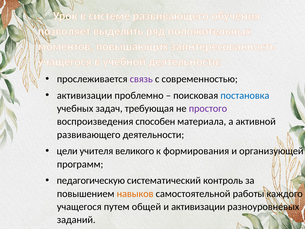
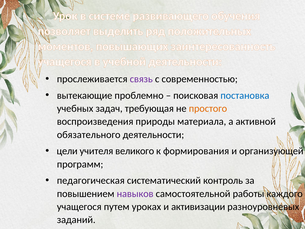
активизации: активизации -> вытекающие (85, 95)
простого colour: purple -> orange (208, 108)
способен: способен -> природы (155, 121)
развивающего: развивающего -> обязательного (89, 134)
педагогическую: педагогическую -> педагогическая (91, 180)
навыков colour: orange -> purple (135, 193)
общей: общей -> уроках (146, 207)
